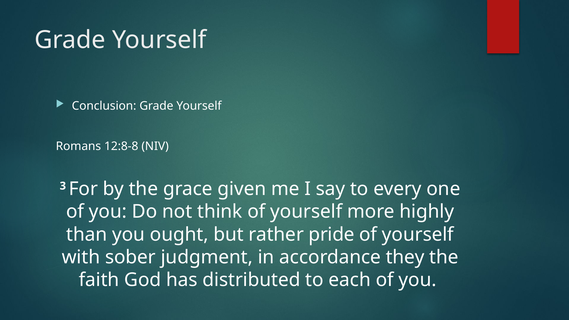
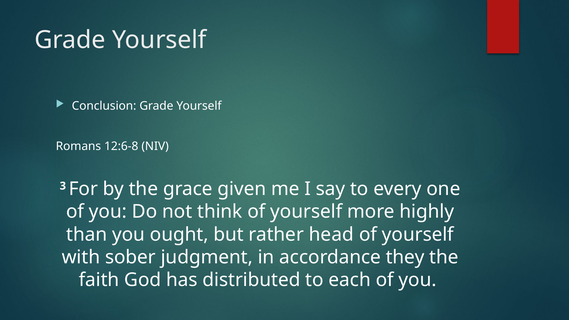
12:8-8: 12:8-8 -> 12:6-8 (121, 146)
pride: pride -> head (331, 234)
